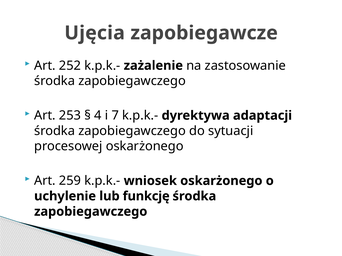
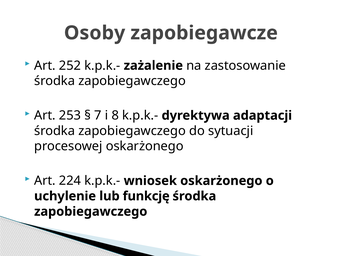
Ujęcia: Ujęcia -> Osoby (95, 33)
4: 4 -> 7 (98, 116)
7: 7 -> 8 (115, 116)
259: 259 -> 224 (70, 181)
